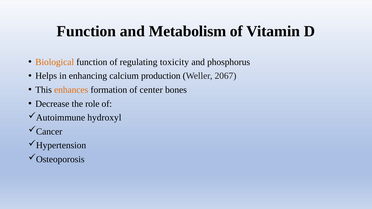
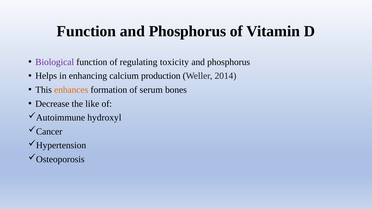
Function and Metabolism: Metabolism -> Phosphorus (187, 31)
Biological colour: orange -> purple (55, 62)
2067: 2067 -> 2014 (226, 76)
center: center -> serum (151, 90)
role: role -> like (92, 104)
